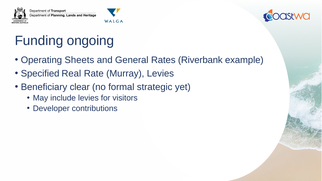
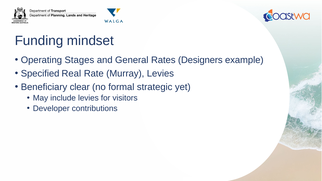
ongoing: ongoing -> mindset (90, 41)
Sheets: Sheets -> Stages (79, 60)
Riverbank: Riverbank -> Designers (200, 60)
